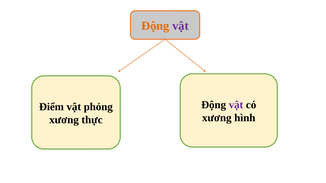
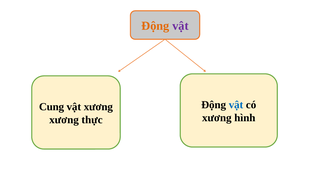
vật colour: purple -> blue (236, 105)
Điểm: Điểm -> Cung (52, 107)
vật phỏng: phỏng -> xương (98, 107)
